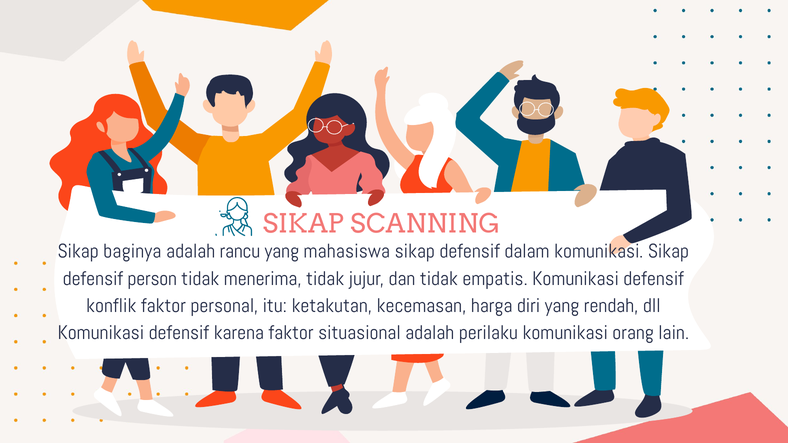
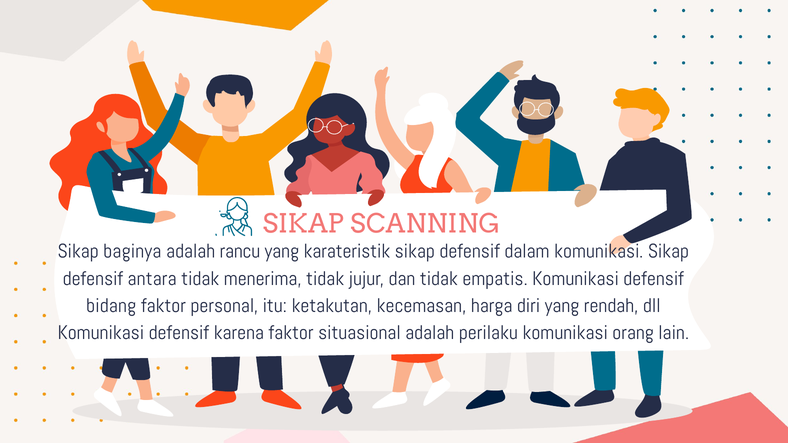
mahasiswa: mahasiswa -> karateristik (347, 252)
person: person -> antara (152, 279)
konflik: konflik -> bidang (111, 306)
